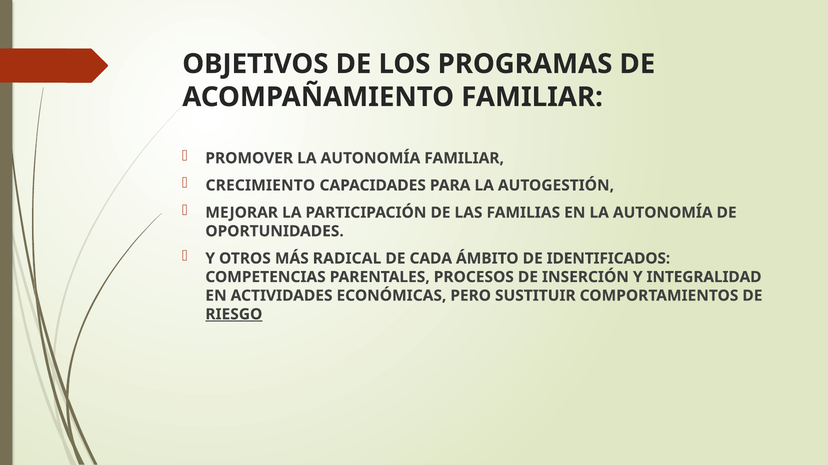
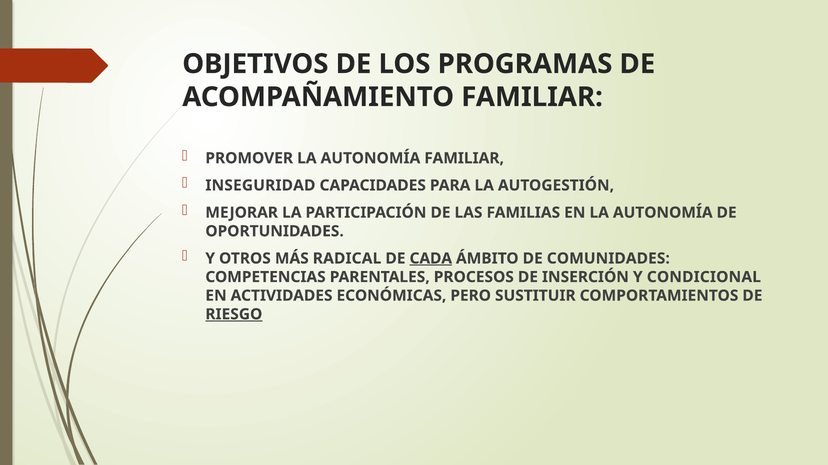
CRECIMIENTO: CRECIMIENTO -> INSEGURIDAD (260, 186)
CADA underline: none -> present (431, 259)
IDENTIFICADOS: IDENTIFICADOS -> COMUNIDADES (608, 259)
INTEGRALIDAD: INTEGRALIDAD -> CONDICIONAL (704, 277)
